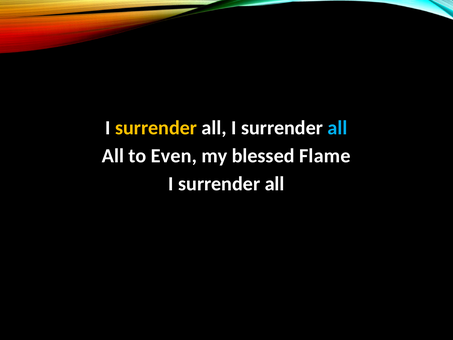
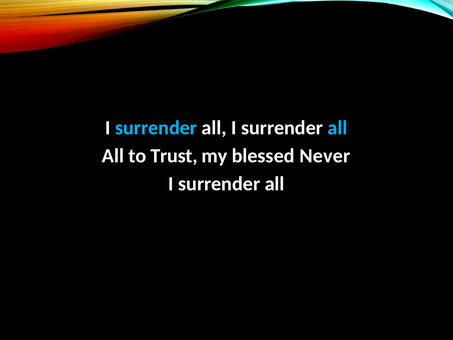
surrender colour: yellow -> light blue (156, 128)
Even: Even -> Trust (174, 156)
Flame: Flame -> Never (325, 156)
